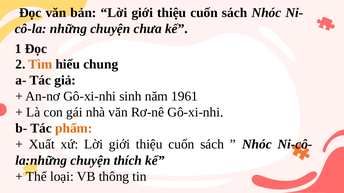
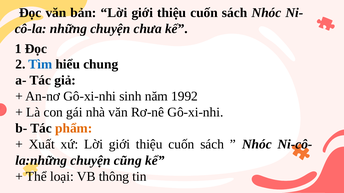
Tìm colour: orange -> blue (40, 64)
1961: 1961 -> 1992 (185, 97)
thích: thích -> cũng (128, 161)
